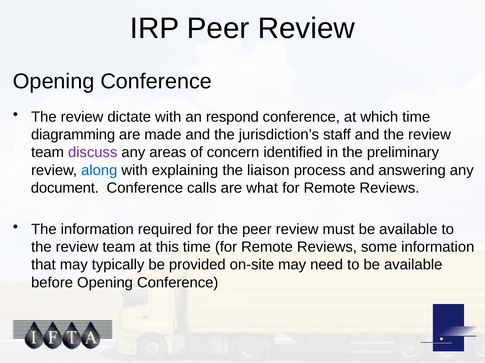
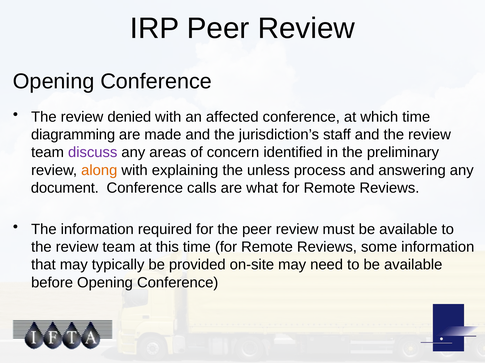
dictate: dictate -> denied (129, 117)
respond: respond -> affected (232, 117)
along colour: blue -> orange (99, 171)
liaison: liaison -> unless (268, 171)
